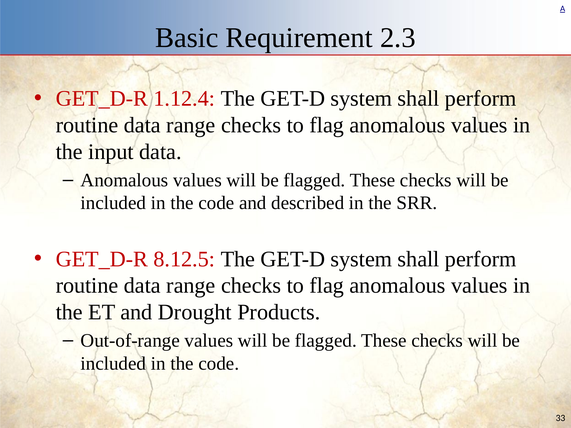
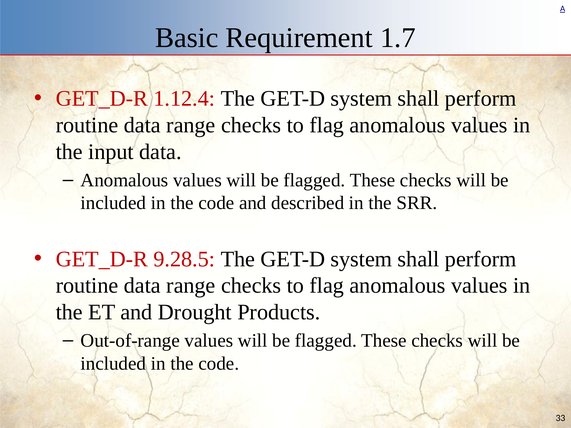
2.3: 2.3 -> 1.7 (398, 38)
8.12.5: 8.12.5 -> 9.28.5 (184, 259)
